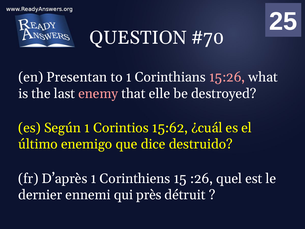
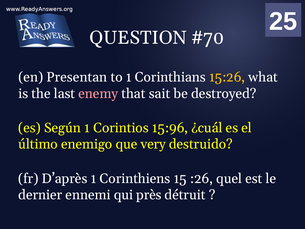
15:26 colour: pink -> yellow (227, 77)
elle: elle -> sait (160, 93)
15:62: 15:62 -> 15:96 (170, 128)
dice: dice -> very (153, 144)
